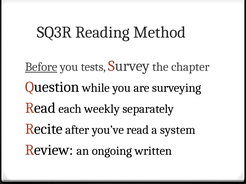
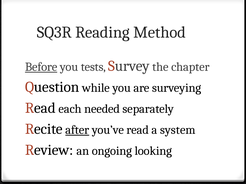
weekly: weekly -> needed (102, 109)
after underline: none -> present (77, 130)
written: written -> looking (153, 151)
